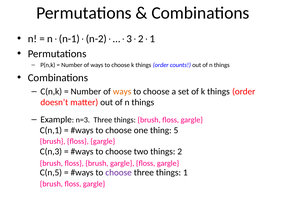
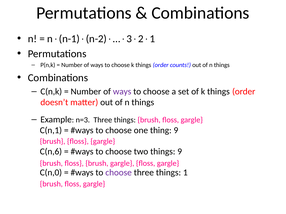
ways colour: orange -> purple (122, 92)
thing 5: 5 -> 9 (176, 131)
C(n,3: C(n,3 -> C(n,6 (51, 152)
things 2: 2 -> 9 (180, 152)
C(n,5: C(n,5 -> C(n,0 (51, 173)
